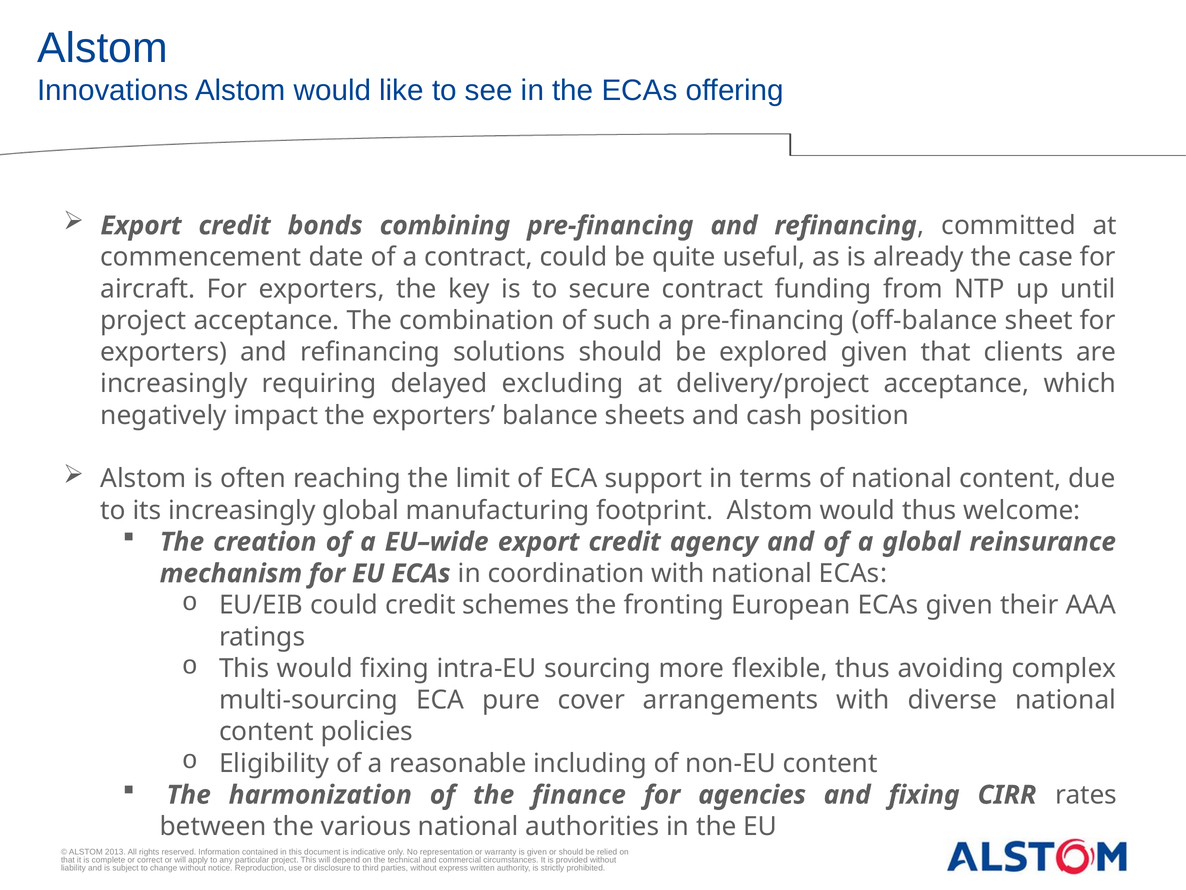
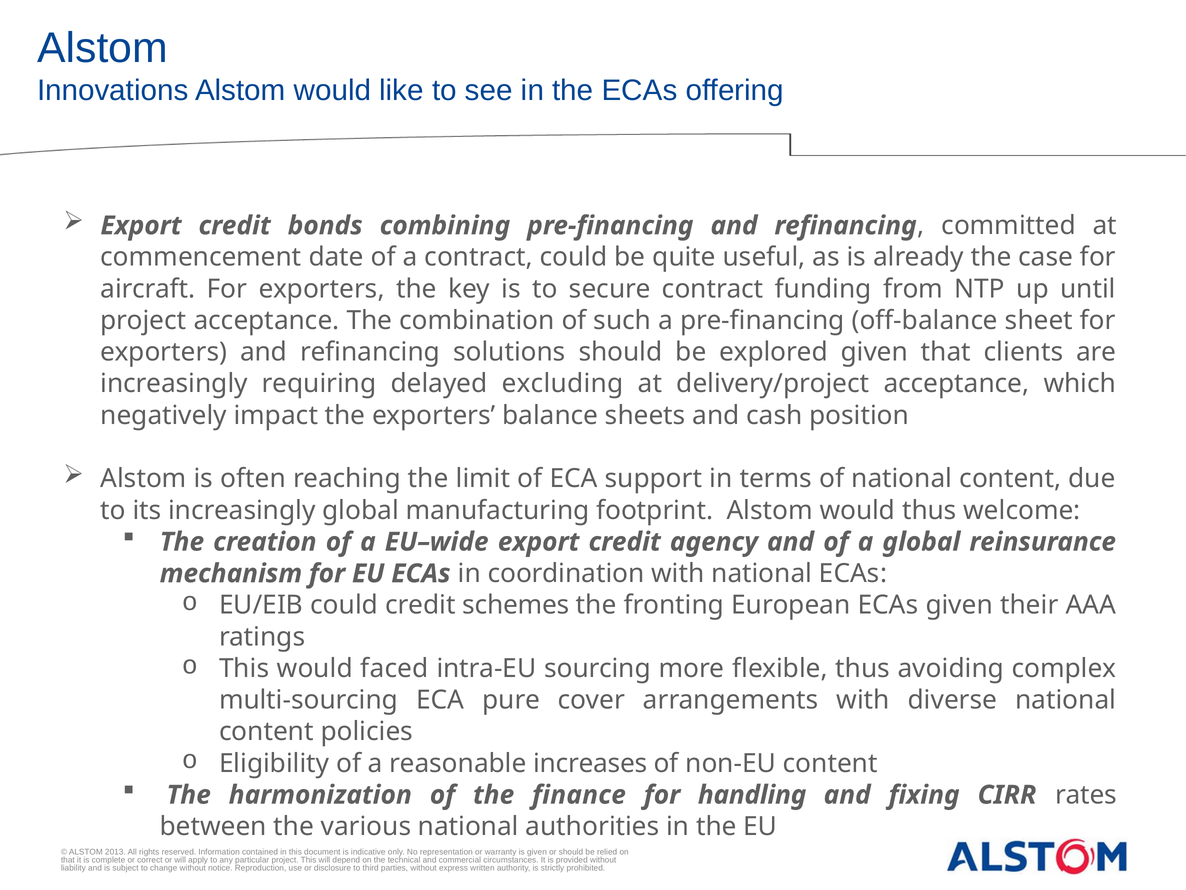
would fixing: fixing -> faced (394, 668)
including: including -> increases (590, 763)
agencies: agencies -> handling (752, 795)
